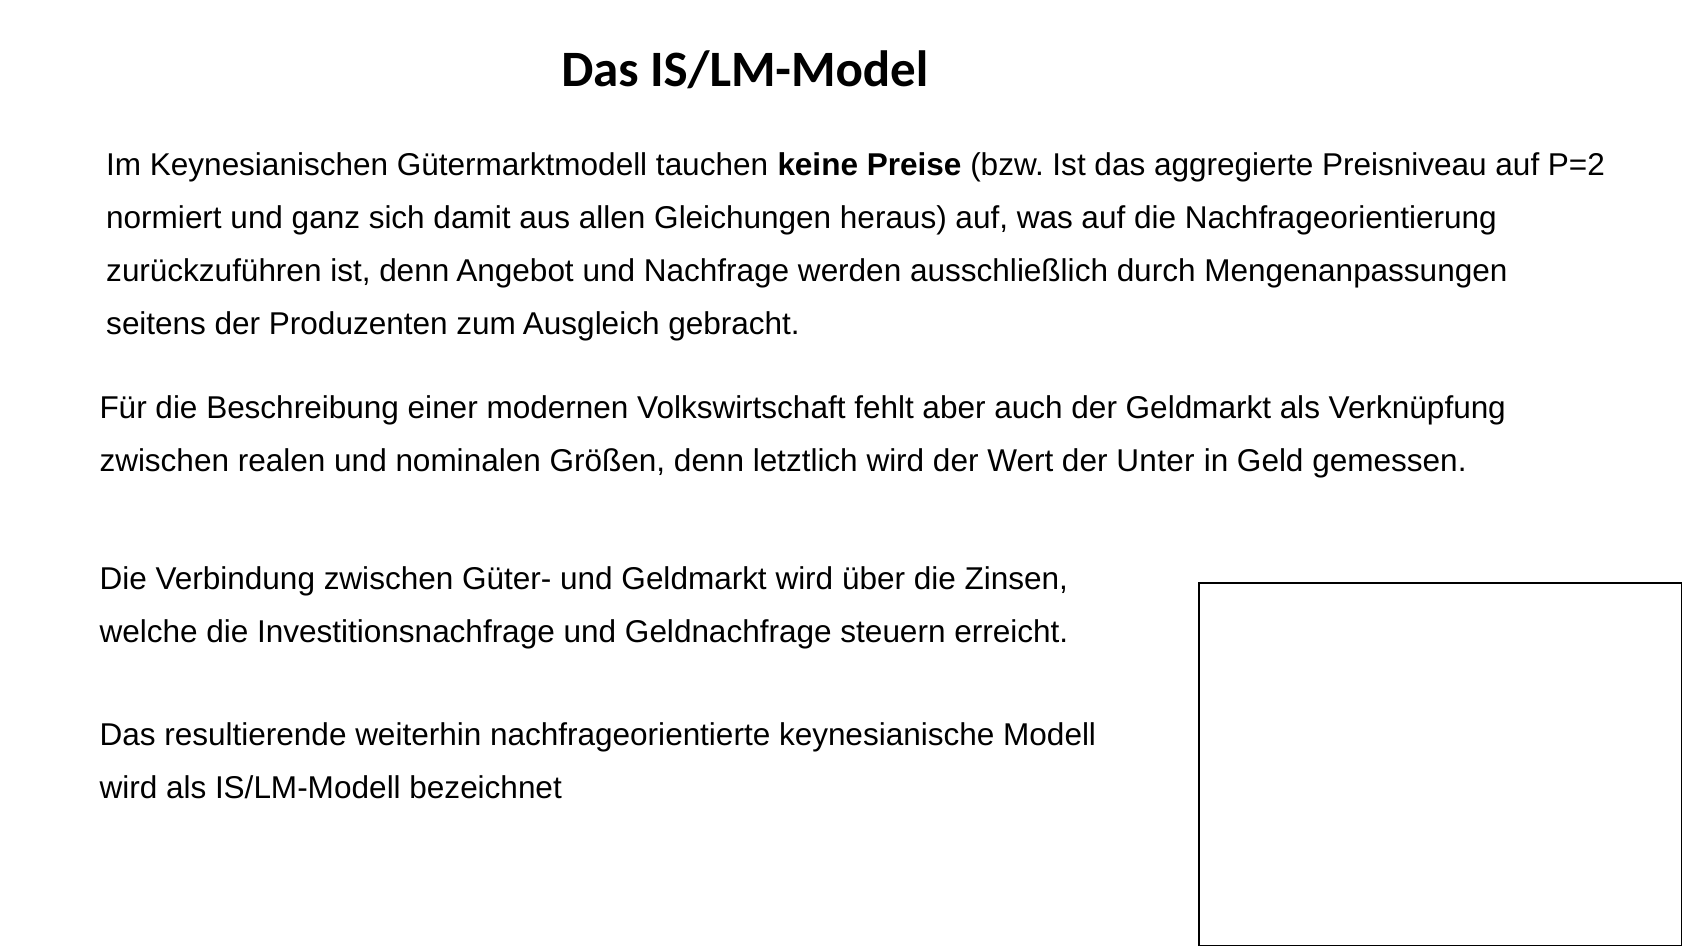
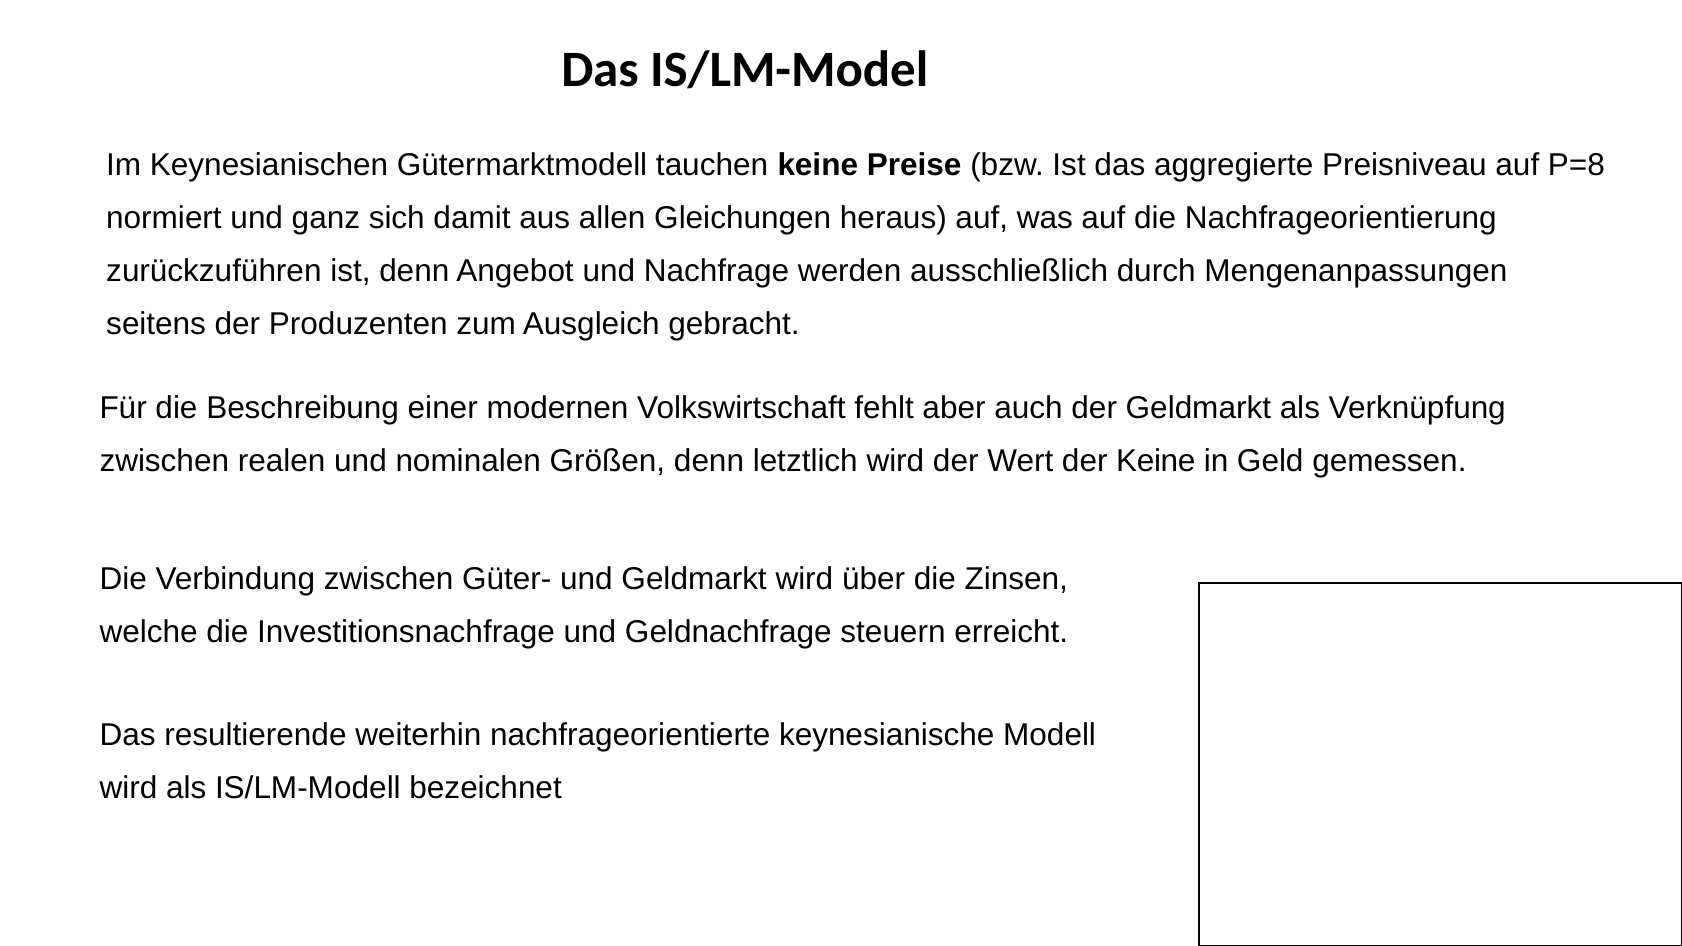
P=2: P=2 -> P=8 (1576, 165)
der Unter: Unter -> Keine (1156, 461)
